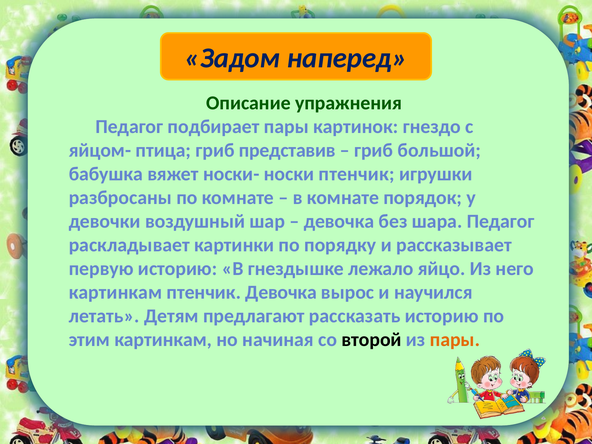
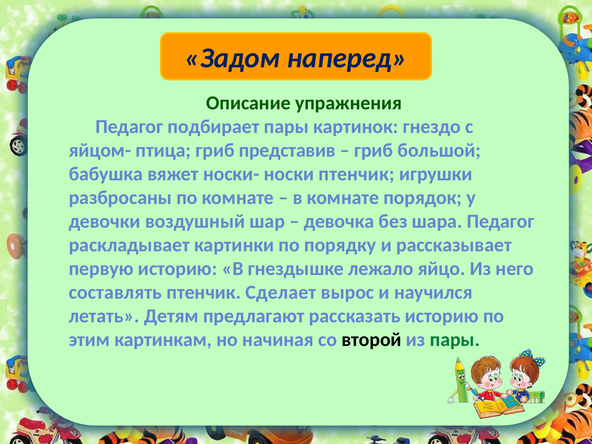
картинкам: картинкам -> составлять (115, 292)
птенчик Девочка: Девочка -> Сделает (281, 292)
пары colour: orange -> green (455, 340)
